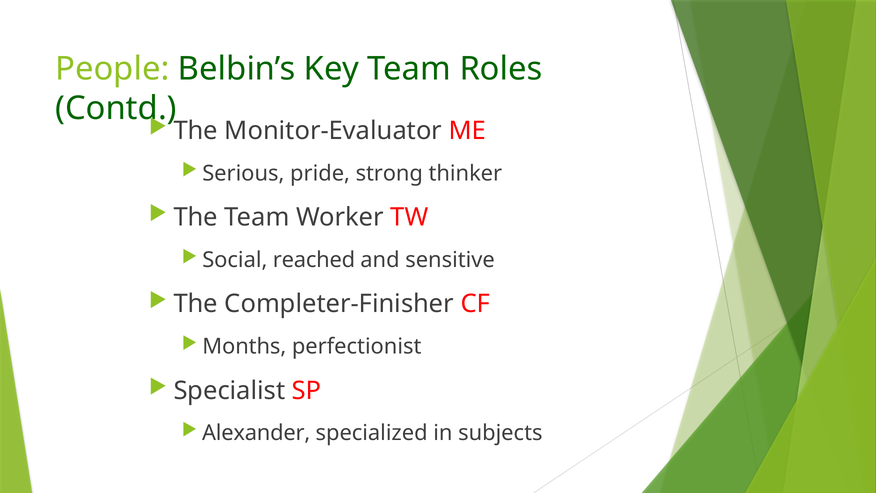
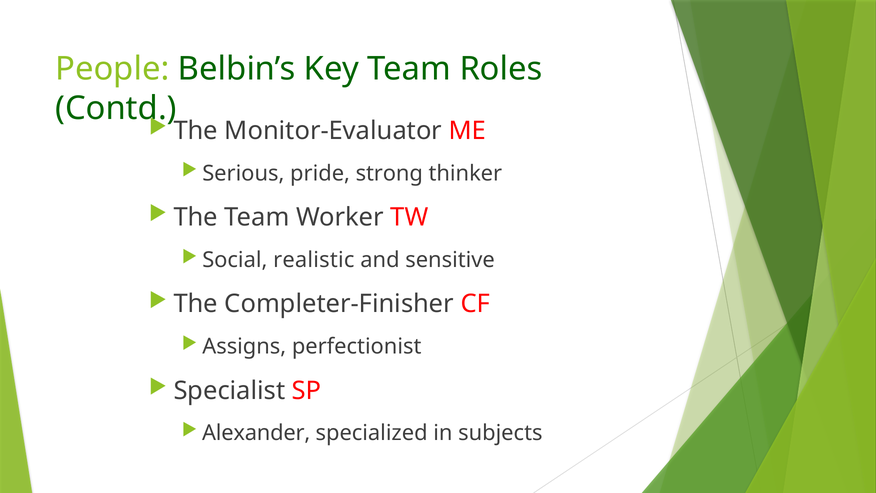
reached: reached -> realistic (314, 260)
Months: Months -> Assigns (244, 346)
